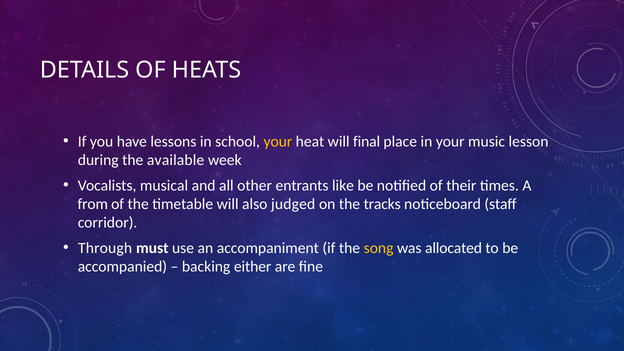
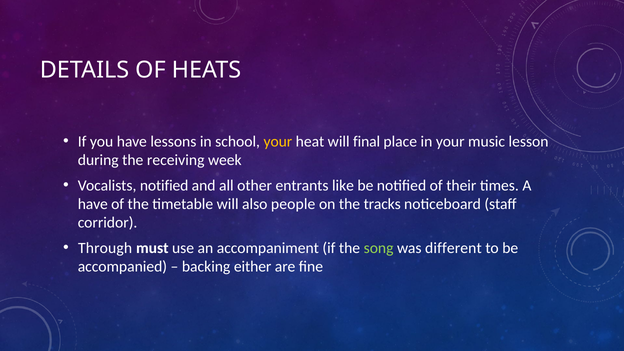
available: available -> receiving (176, 160)
Vocalists musical: musical -> notified (164, 185)
from: from -> have (93, 204)
judged: judged -> people (293, 204)
song colour: yellow -> light green (379, 248)
allocated: allocated -> different (453, 248)
